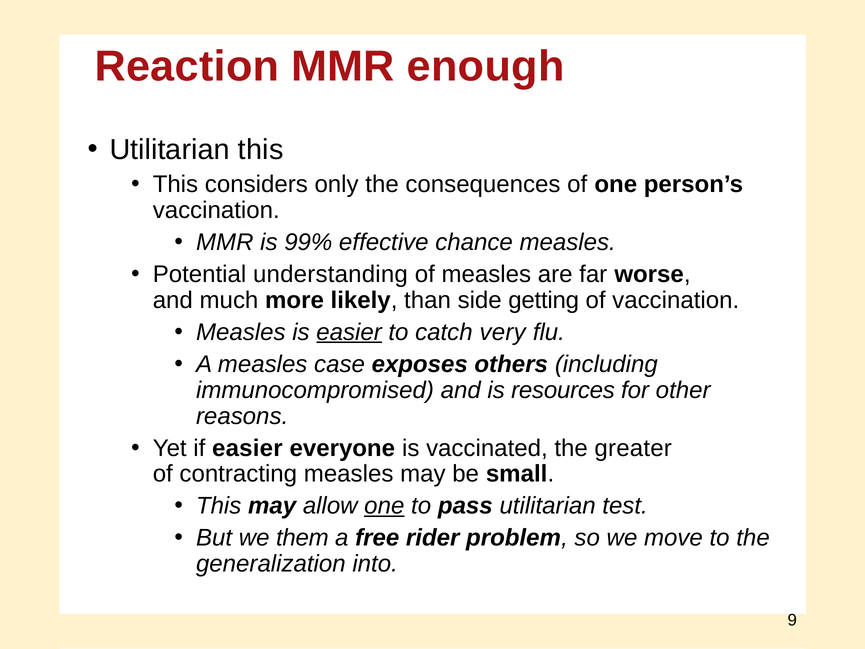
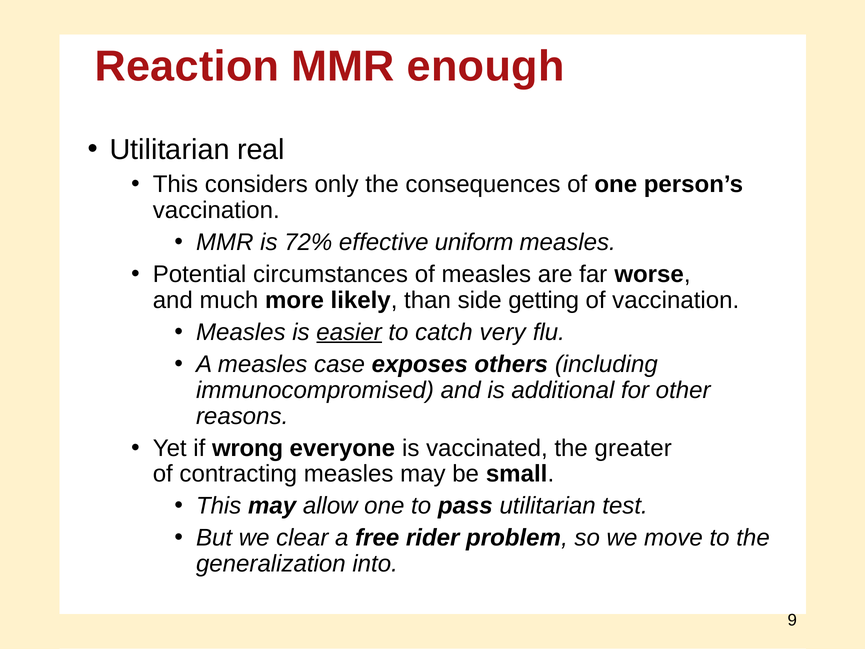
Utilitarian this: this -> real (261, 149)
99%: 99% -> 72% (308, 242)
chance: chance -> uniform (474, 242)
understanding: understanding -> circumstances (330, 274)
resources: resources -> additional (563, 390)
if easier: easier -> wrong (248, 448)
one underline: present -> none (384, 506)
them: them -> clear (302, 538)
